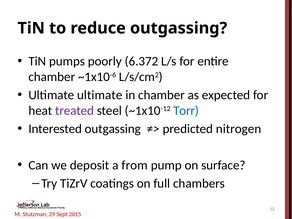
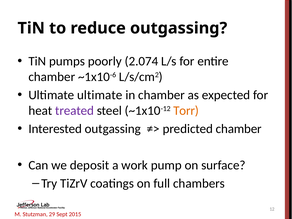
6.372: 6.372 -> 2.074 (141, 61)
Torr colour: blue -> orange (186, 111)
predicted nitrogen: nitrogen -> chamber (239, 129)
from: from -> work (135, 165)
